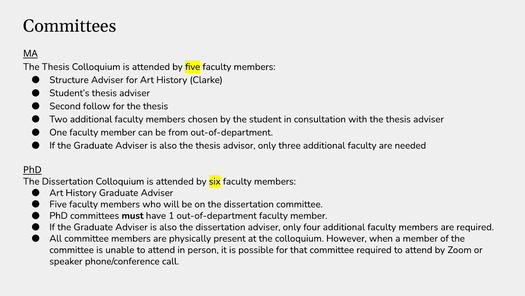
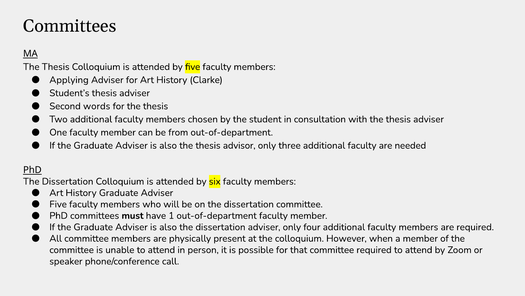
Structure: Structure -> Applying (69, 80)
follow: follow -> words (97, 106)
